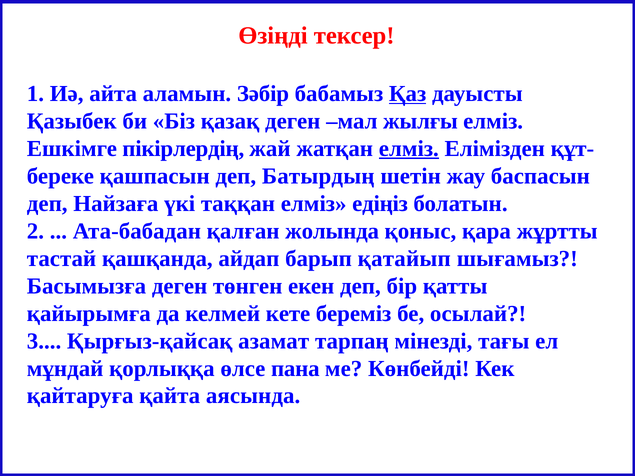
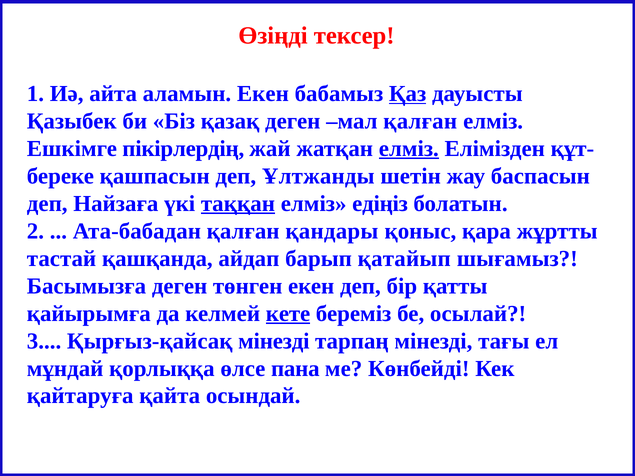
аламын Зәбір: Зәбір -> Екен (263, 94)
мал жылғы: жылғы -> қалған (420, 121)
Батырдың: Батырдың -> Ұлтжанды (318, 176)
таққан underline: none -> present (238, 204)
жолында: жолында -> қандары (332, 231)
кете underline: none -> present (288, 314)
Қырғыз-қайсақ азамат: азамат -> мінезді (274, 341)
аясында: аясында -> осындай (253, 396)
